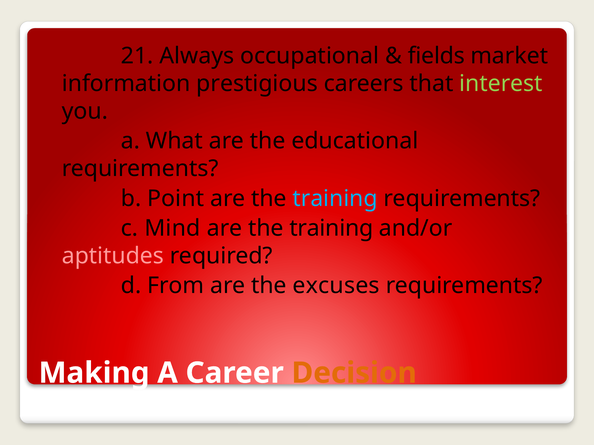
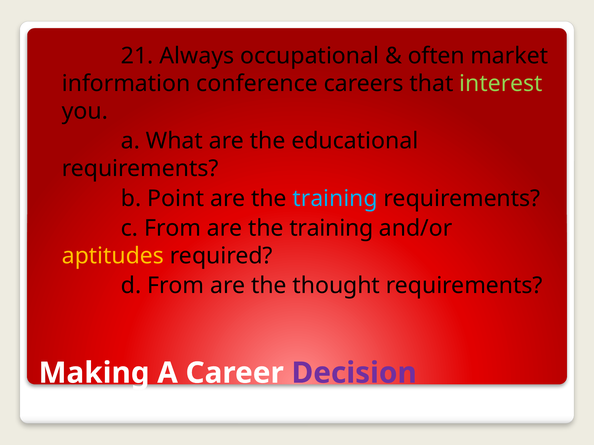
fields: fields -> often (436, 56)
prestigious: prestigious -> conference (257, 84)
c Mind: Mind -> From (173, 228)
aptitudes colour: pink -> yellow (113, 256)
excuses: excuses -> thought (336, 286)
Decision colour: orange -> purple (354, 373)
